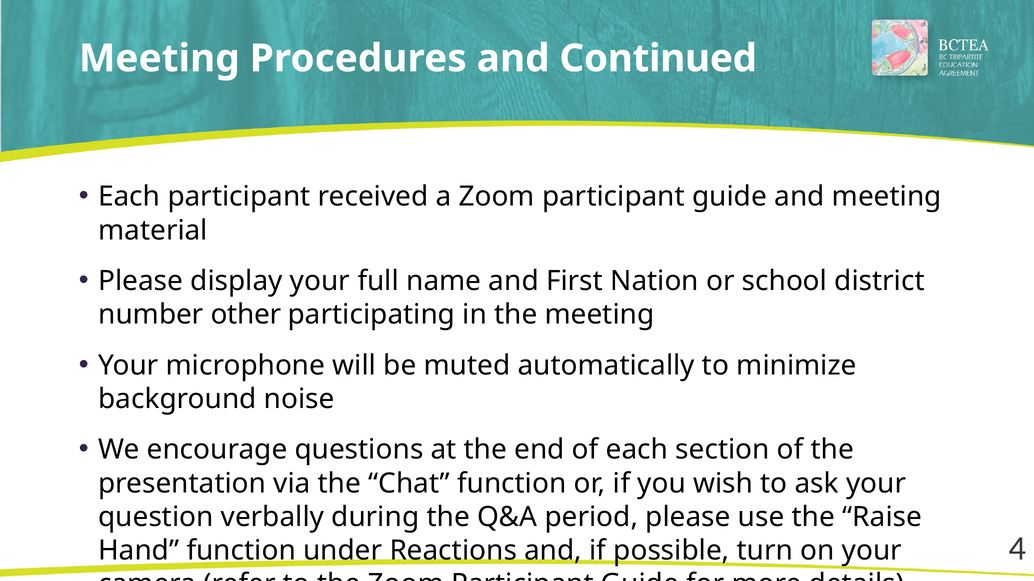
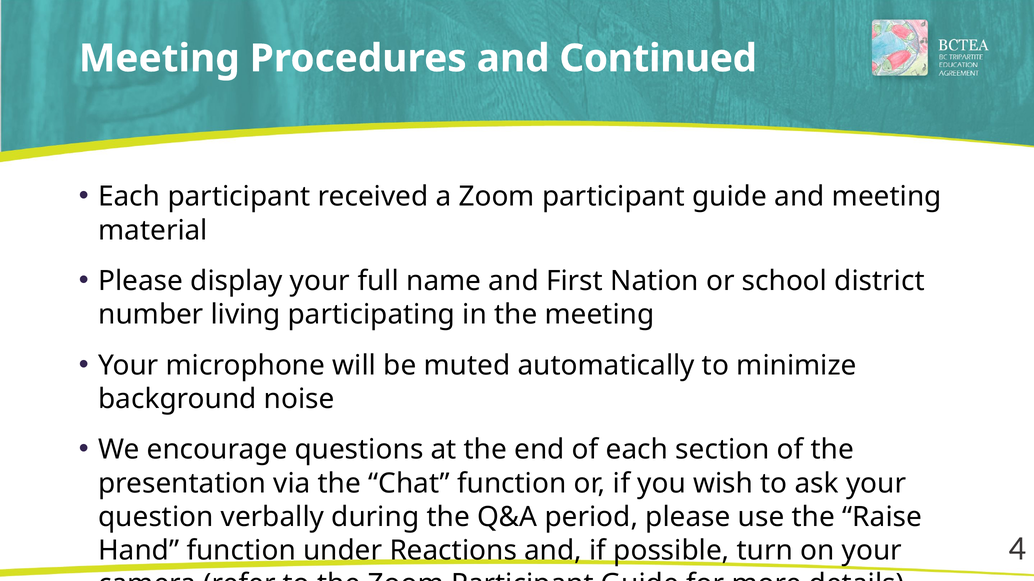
other: other -> living (246, 315)
